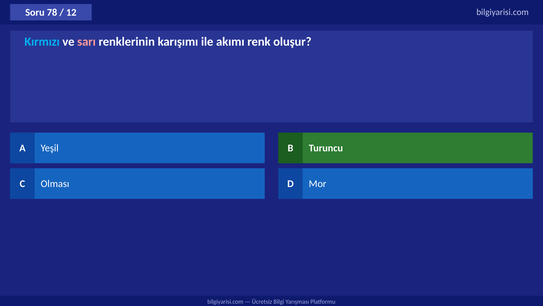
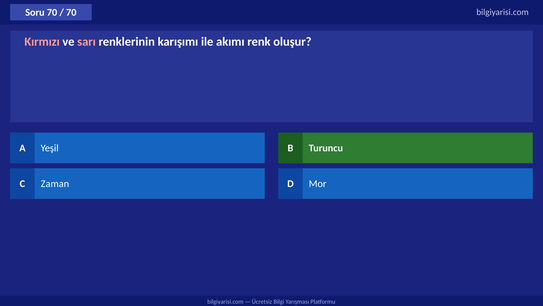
Soru 78: 78 -> 70 (52, 12)
12: 12 -> 70 (71, 12)
Kırmızı colour: light blue -> pink (42, 42)
Olması: Olması -> Zaman (55, 183)
